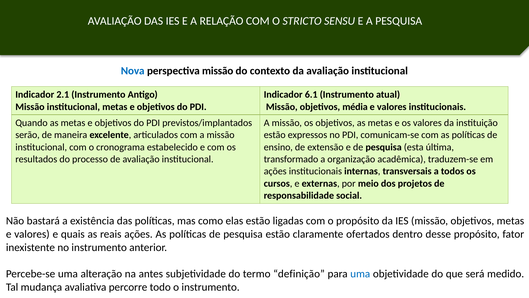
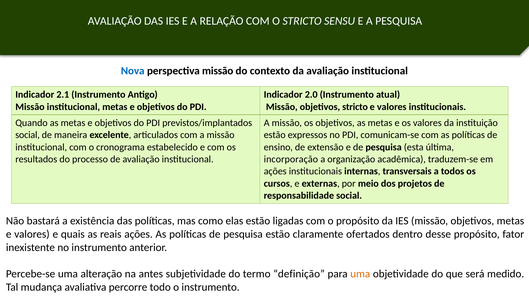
6.1: 6.1 -> 2.0 (311, 94)
objetivos média: média -> stricto (355, 107)
serão: serão -> social (28, 135)
transformado: transformado -> incorporação (291, 159)
uma colour: blue -> orange (360, 274)
